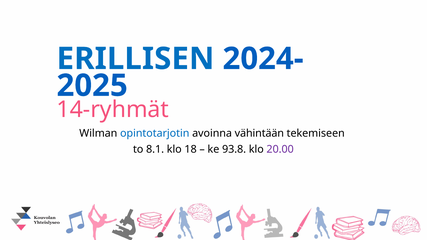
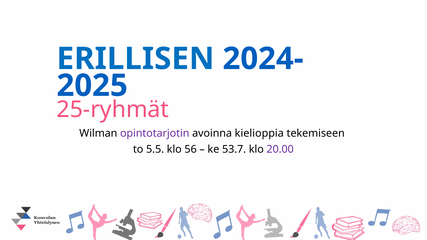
14-ryhmät: 14-ryhmät -> 25-ryhmät (113, 110)
opintotarjotin colour: blue -> purple (155, 133)
vähintään: vähintään -> kielioppia (259, 133)
8.1: 8.1 -> 5.5 (155, 149)
18: 18 -> 56 (191, 149)
93.8: 93.8 -> 53.7 (234, 149)
